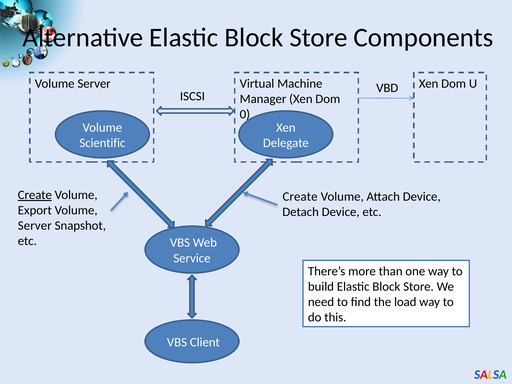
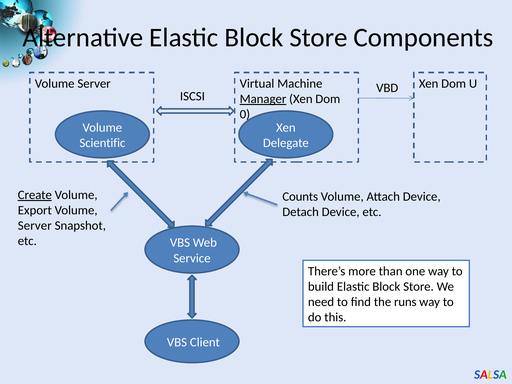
Manager underline: none -> present (263, 99)
Create: Create -> Counts (300, 197)
load: load -> runs (405, 302)
